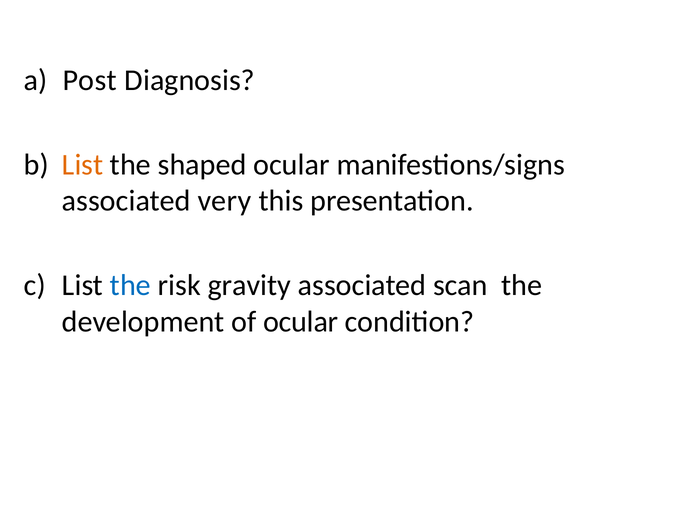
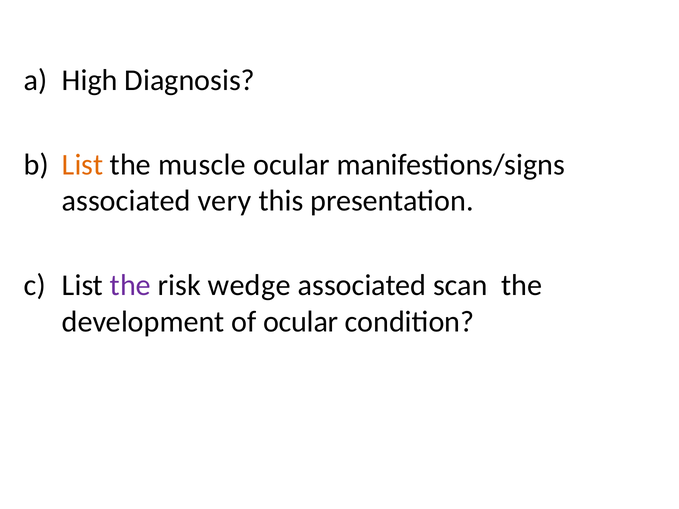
Post: Post -> High (90, 80)
shaped: shaped -> muscle (202, 165)
the colour: blue -> purple (130, 285)
gravity: gravity -> wedge (249, 285)
